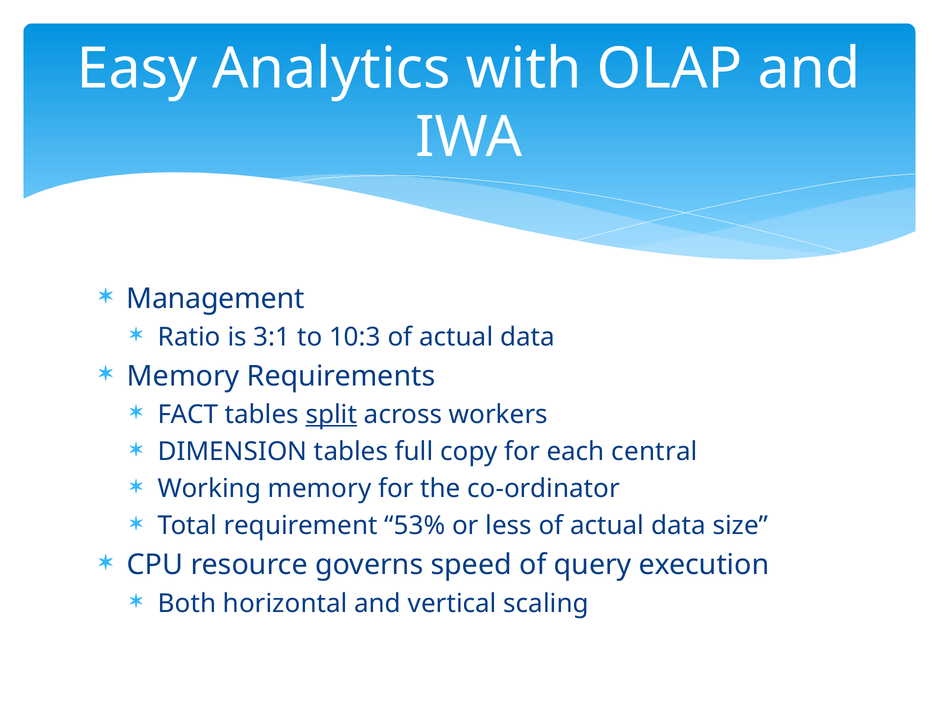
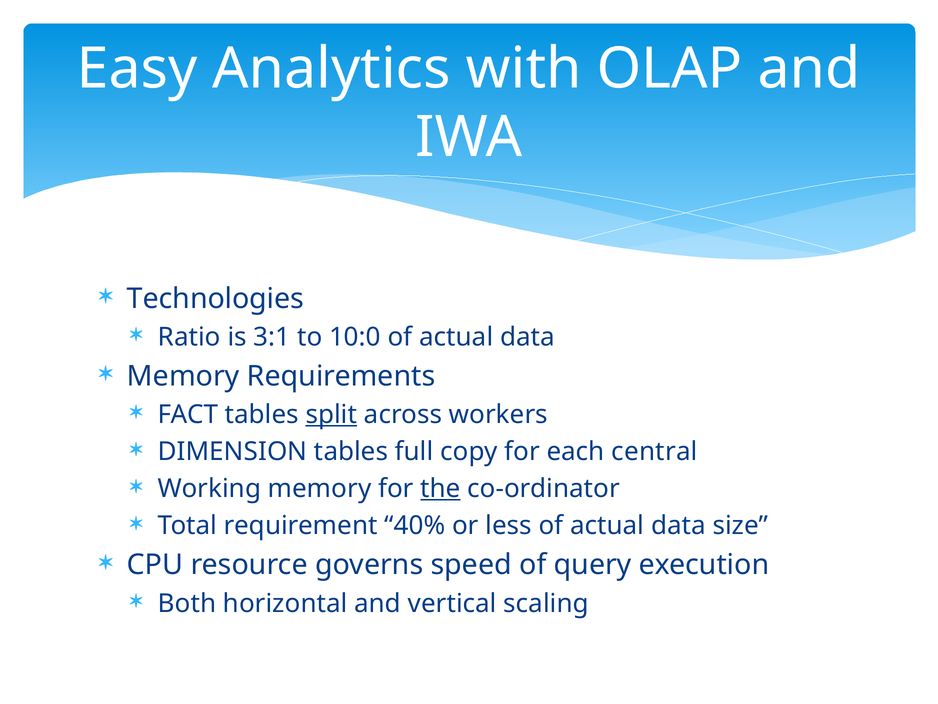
Management: Management -> Technologies (215, 298)
10:3: 10:3 -> 10:0 (355, 337)
the underline: none -> present (441, 488)
53%: 53% -> 40% (415, 525)
